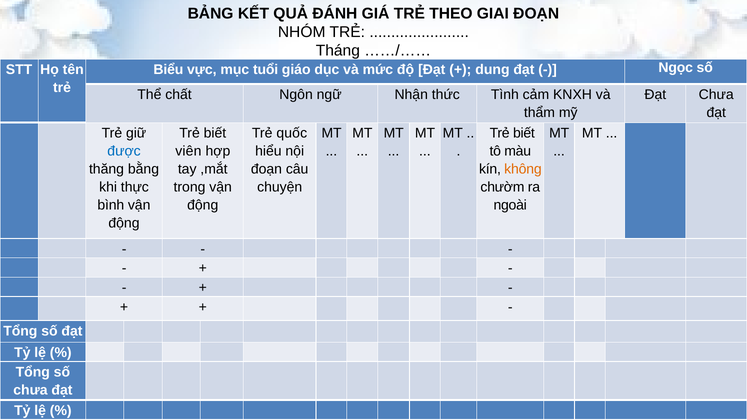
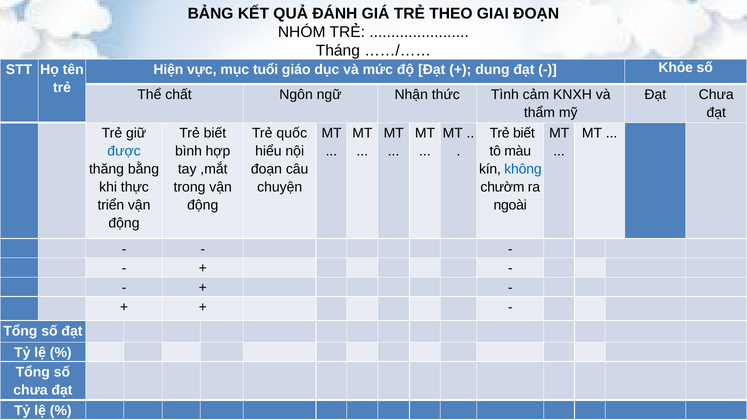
Biểu: Biểu -> Hiện (168, 70)
Ngọc: Ngọc -> Khỏe (676, 67)
viên: viên -> bình (189, 151)
không colour: orange -> blue (523, 169)
bình: bình -> triển (111, 205)
